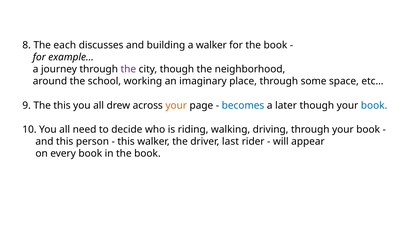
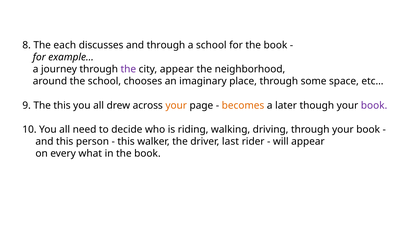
and building: building -> through (166, 45)
a walker: walker -> school (211, 45)
city though: though -> appear (177, 69)
working: working -> chooses (143, 81)
becomes colour: blue -> orange (243, 105)
book colour: blue -> purple (374, 105)
every book: book -> what (90, 154)
